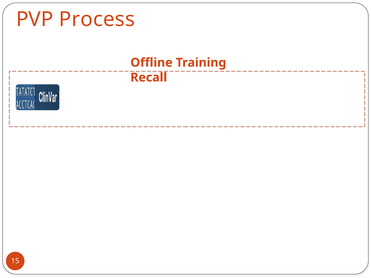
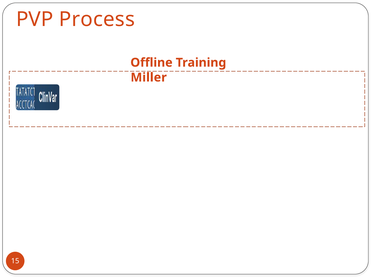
Recall: Recall -> Miller (149, 77)
